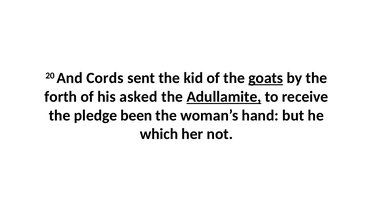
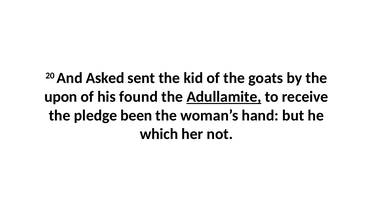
Cords: Cords -> Asked (105, 78)
goats underline: present -> none (266, 78)
forth: forth -> upon (61, 97)
asked: asked -> found (139, 97)
